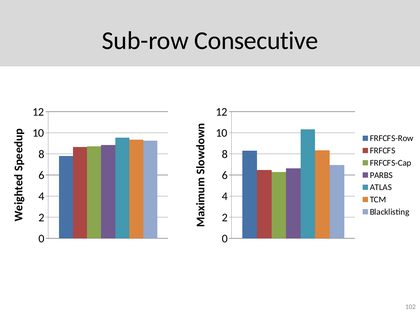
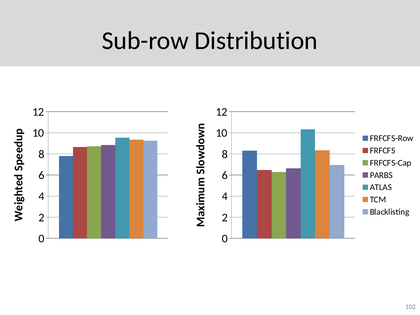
Consecutive: Consecutive -> Distribution (256, 41)
